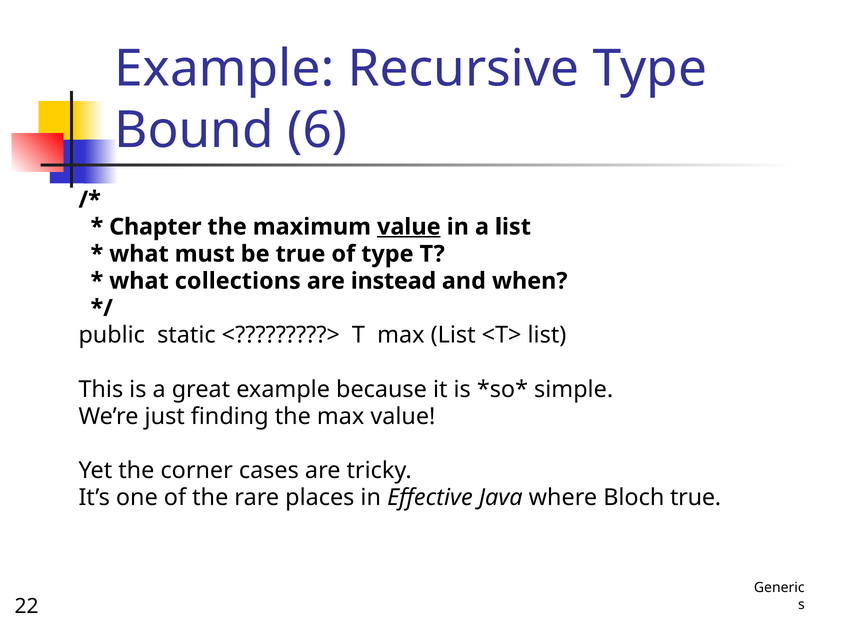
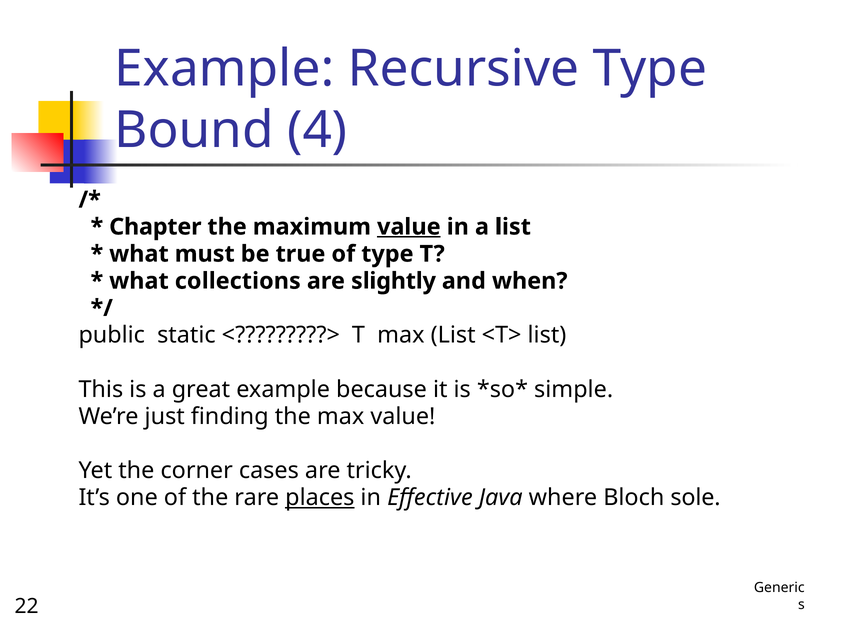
6: 6 -> 4 (317, 130)
instead: instead -> slightly (393, 281)
places underline: none -> present (320, 498)
Bloch true: true -> sole (696, 498)
